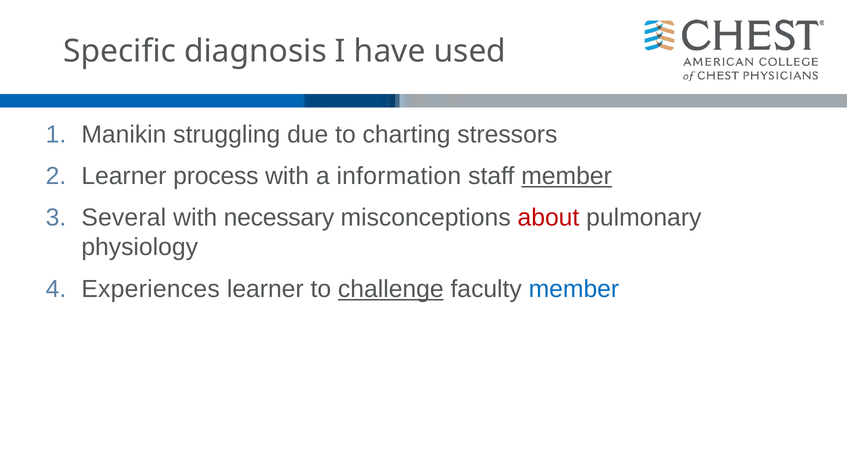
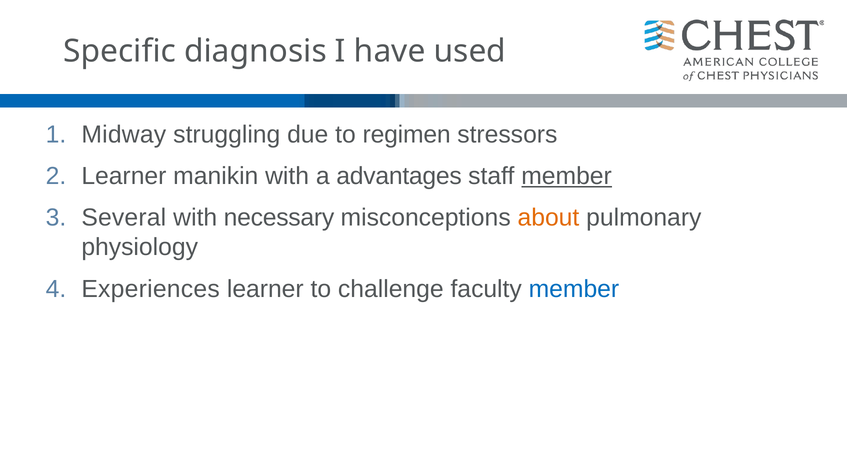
Manikin: Manikin -> Midway (124, 135)
charting: charting -> regimen (407, 135)
process: process -> manikin (216, 176)
information: information -> advantages (399, 176)
about colour: red -> orange (548, 218)
challenge underline: present -> none (391, 289)
